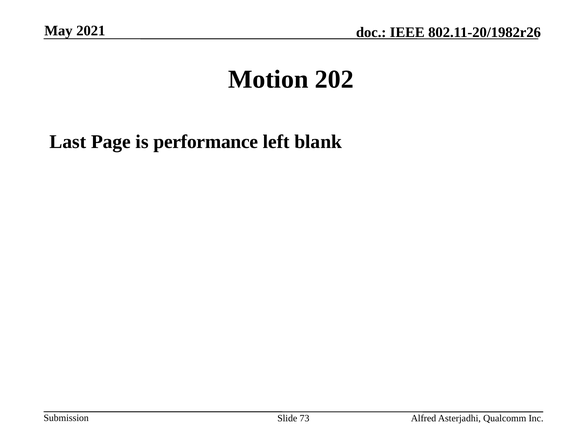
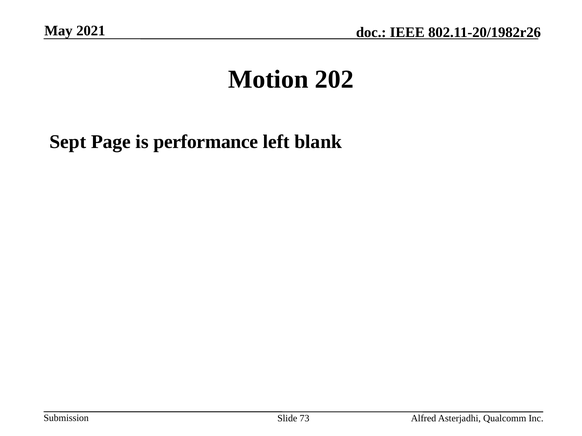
Last: Last -> Sept (68, 142)
